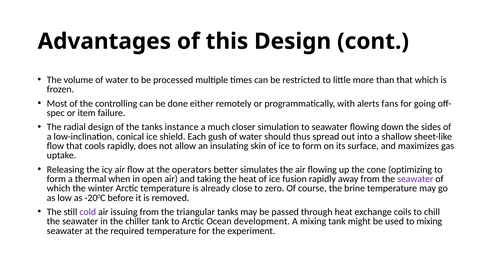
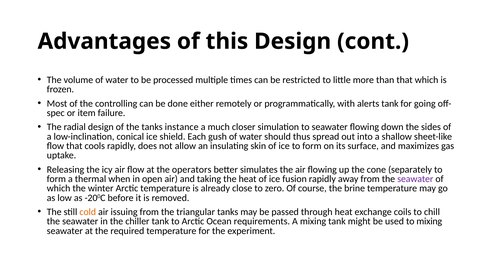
alerts fans: fans -> tank (390, 104)
optimizing: optimizing -> separately (410, 170)
cold colour: purple -> orange (88, 212)
development: development -> requirements (262, 222)
